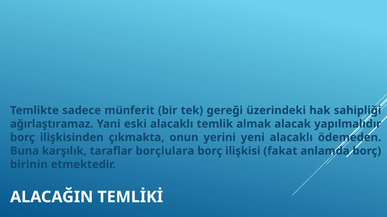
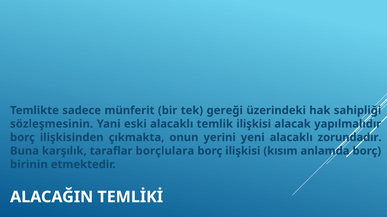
ağırlaştıramaz: ağırlaştıramaz -> sözleşmesinin (52, 124)
temlik almak: almak -> ilişkisi (254, 124)
ödemeden: ödemeden -> zorundadır (350, 138)
fakat: fakat -> kısım (280, 151)
